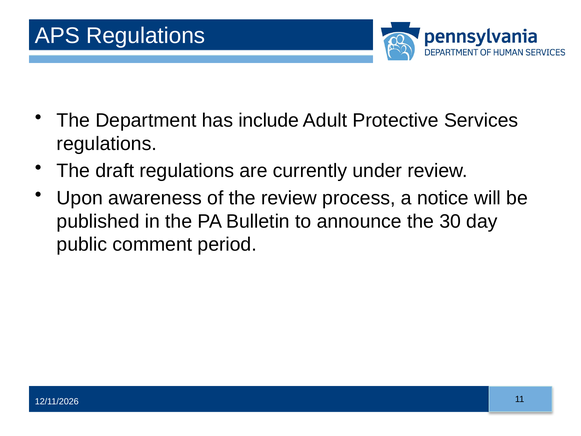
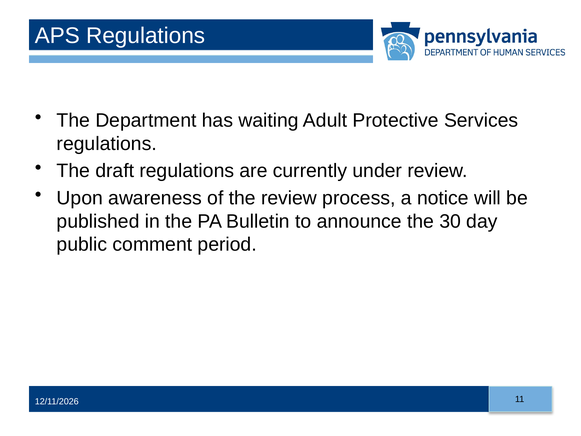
include: include -> waiting (269, 120)
